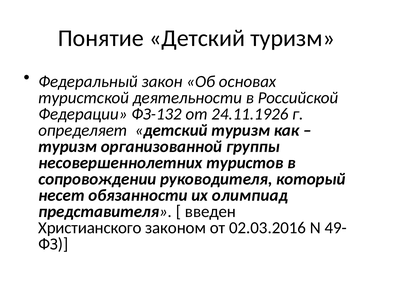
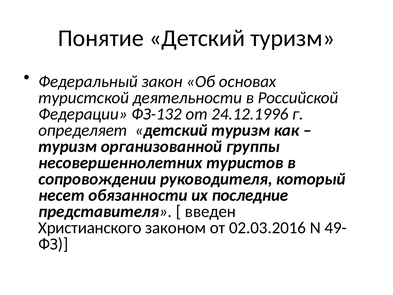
24.11.1926: 24.11.1926 -> 24.12.1996 (250, 114)
олимпиад: олимпиад -> последние (250, 195)
